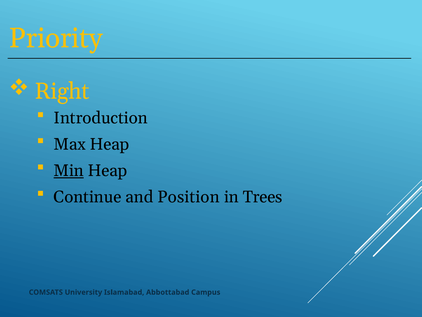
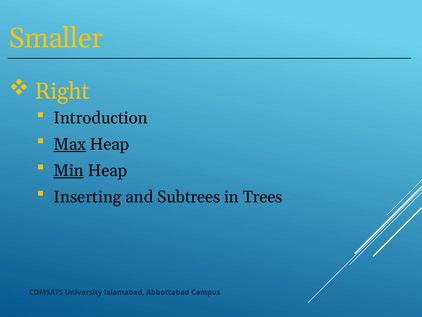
Priority: Priority -> Smaller (56, 38)
Max underline: none -> present (70, 144)
Continue: Continue -> Inserting (88, 197)
Position: Position -> Subtrees (189, 197)
